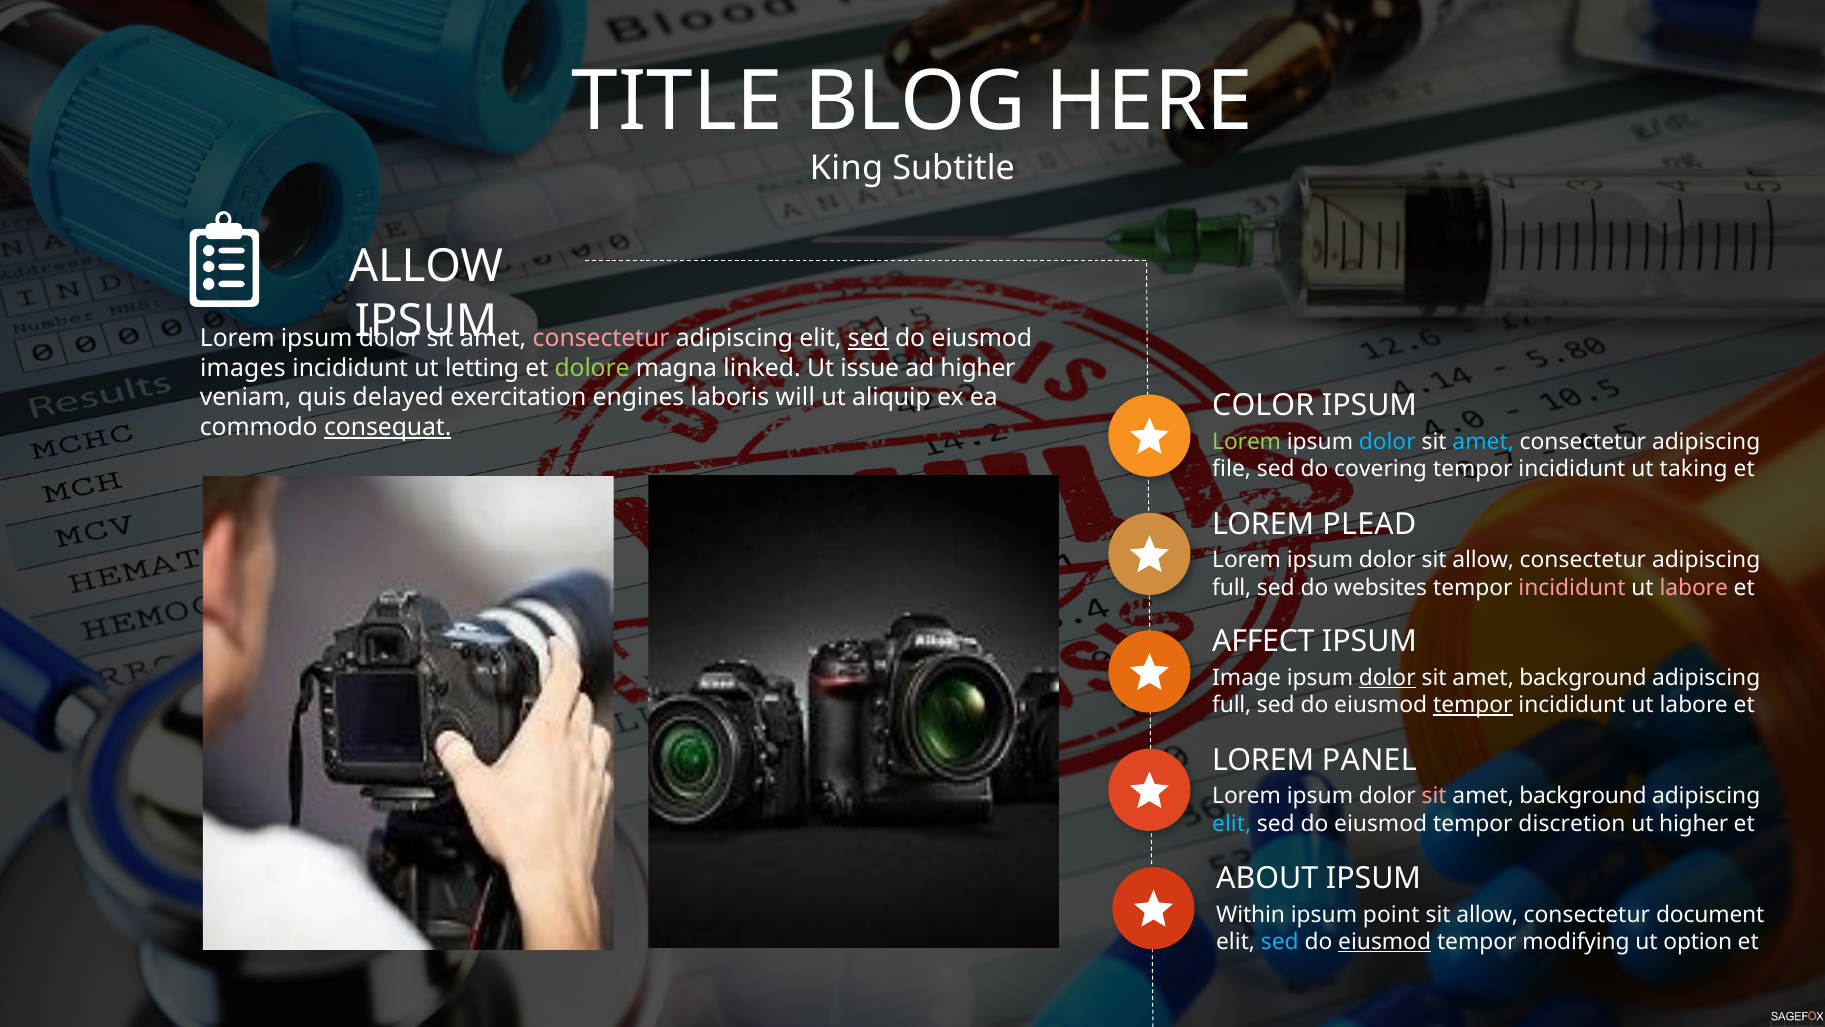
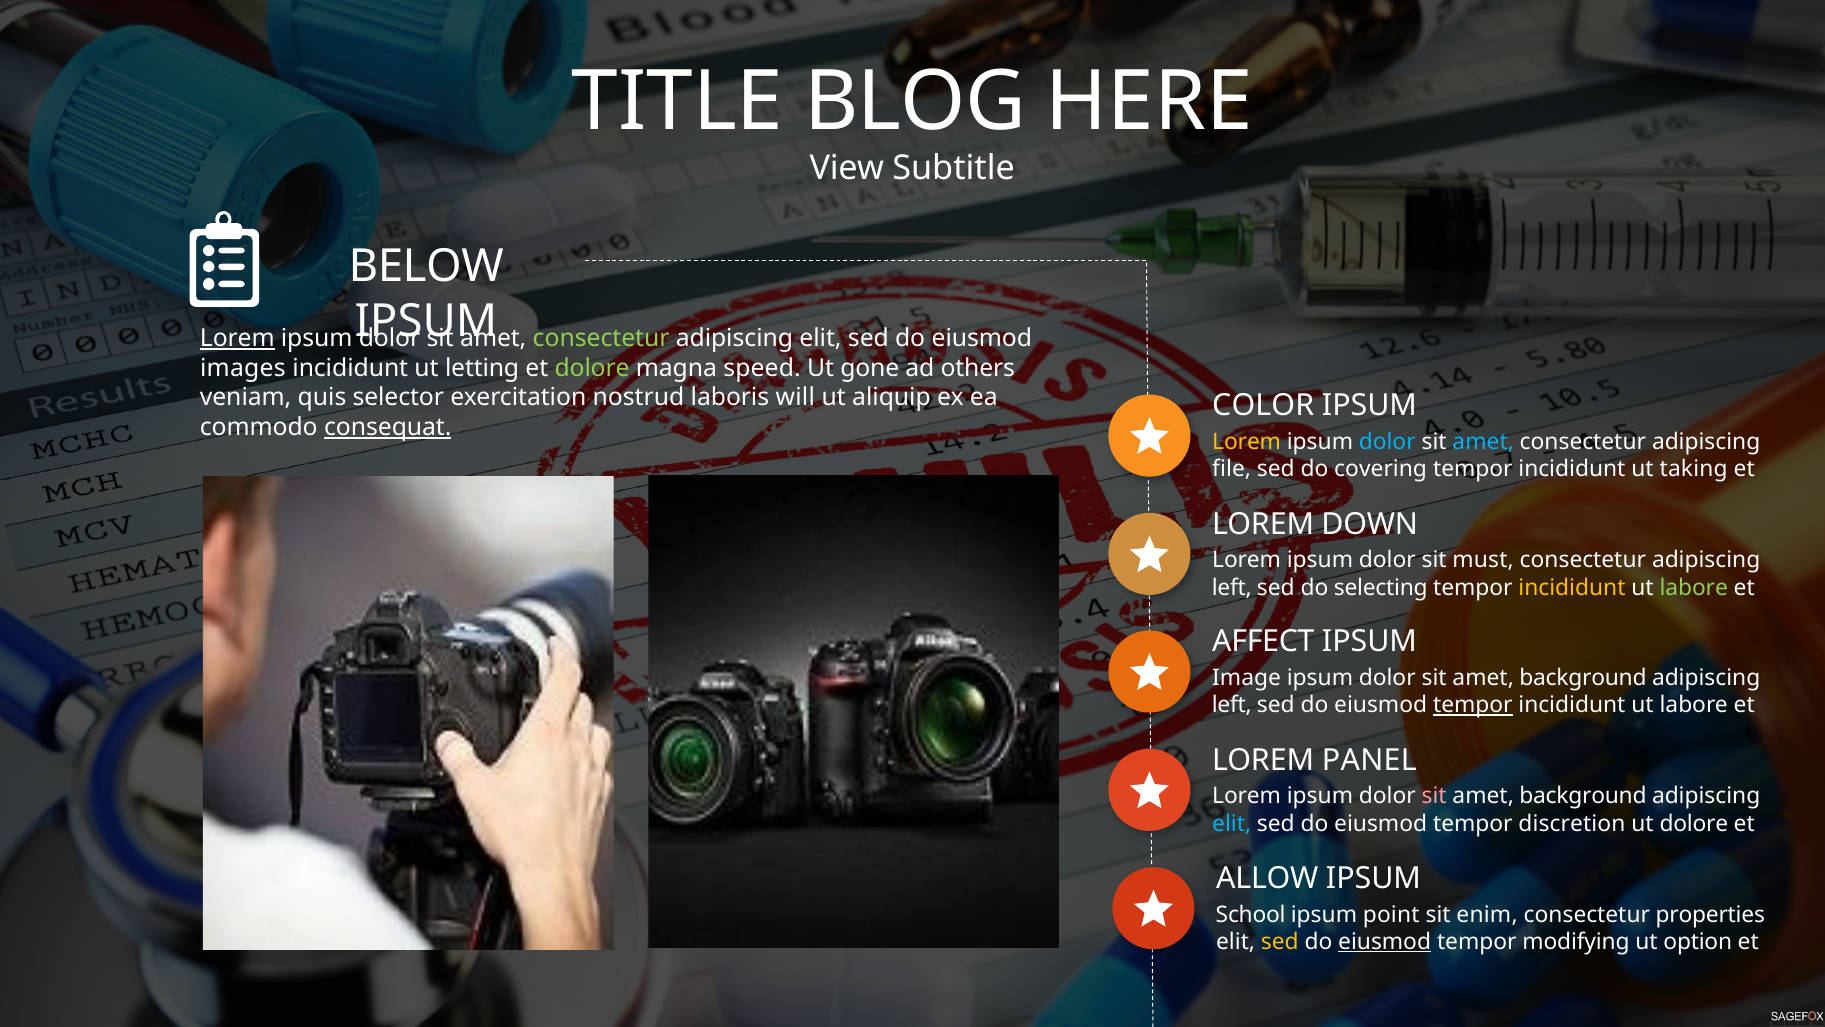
King: King -> View (847, 169)
ALLOW: ALLOW -> BELOW (426, 266)
Lorem underline: none -> present (237, 338)
consectetur colour: pink -> light green (601, 338)
sed underline: present -> none (868, 338)
linked: linked -> speed (762, 368)
issue: issue -> gone (870, 368)
ad higher: higher -> others (978, 368)
delayed: delayed -> selector (398, 397)
engines: engines -> nostrud (638, 397)
Lorem colour: light green -> yellow (1247, 442)
PLEAD: PLEAD -> DOWN (1370, 524)
dolor sit allow: allow -> must (1483, 560)
full: full -> left (1232, 587)
websites: websites -> selecting (1381, 587)
incididunt colour: pink -> yellow (1572, 587)
labore colour: pink -> light green (1694, 587)
dolor underline: present -> none (1387, 678)
full: full -> left (1232, 705)
ut higher: higher -> dolore (1694, 823)
ABOUT: ABOUT -> ALLOW (1267, 878)
Within: Within -> School (1251, 914)
allow: allow -> enim (1487, 914)
document: document -> properties (1710, 914)
sed colour: light blue -> yellow (1280, 941)
